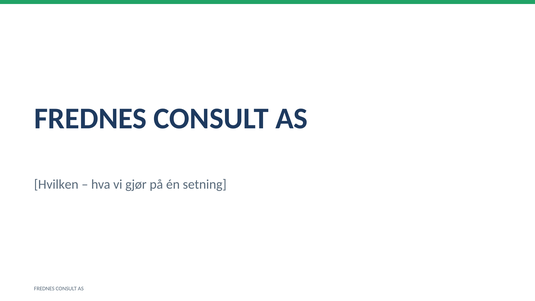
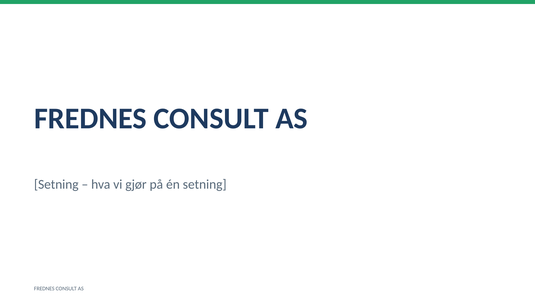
Hvilken: Hvilken -> Setning (56, 184)
